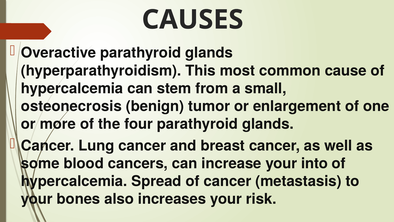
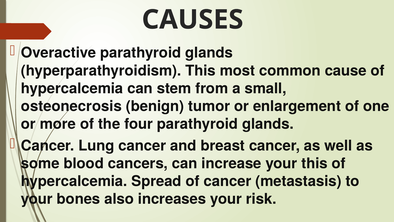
your into: into -> this (314, 163)
